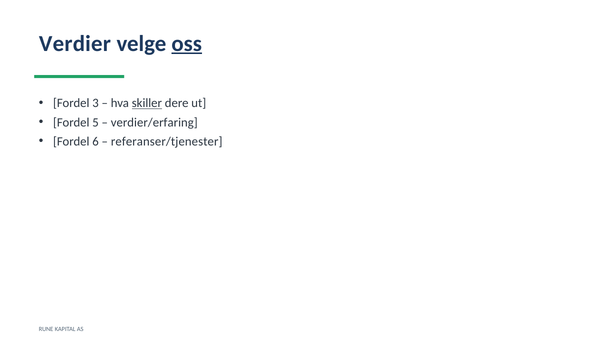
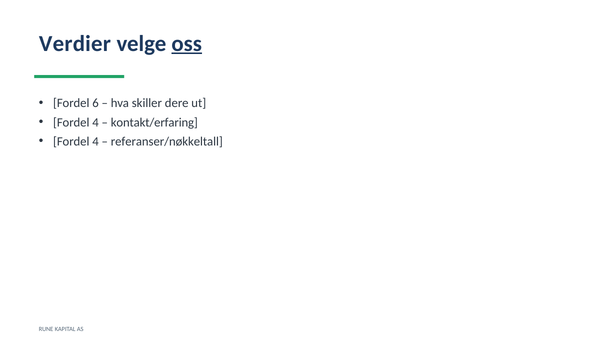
3: 3 -> 6 (95, 103)
skiller underline: present -> none (147, 103)
5: 5 -> 4 (95, 122)
verdier/erfaring: verdier/erfaring -> kontakt/erfaring (154, 122)
6: 6 -> 4 (95, 141)
referanser/tjenester: referanser/tjenester -> referanser/nøkkeltall (167, 141)
